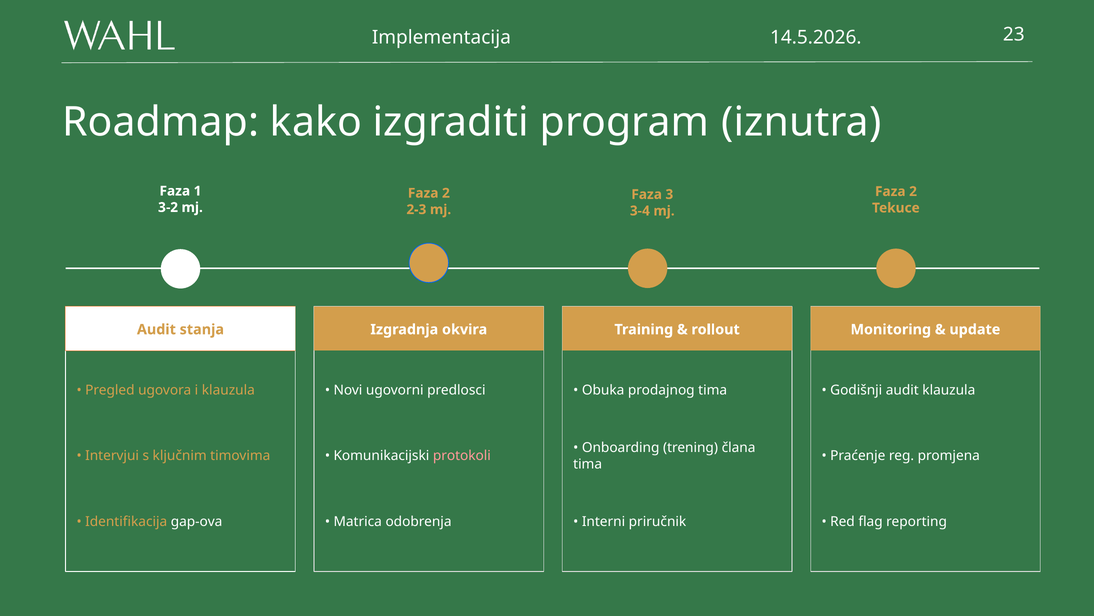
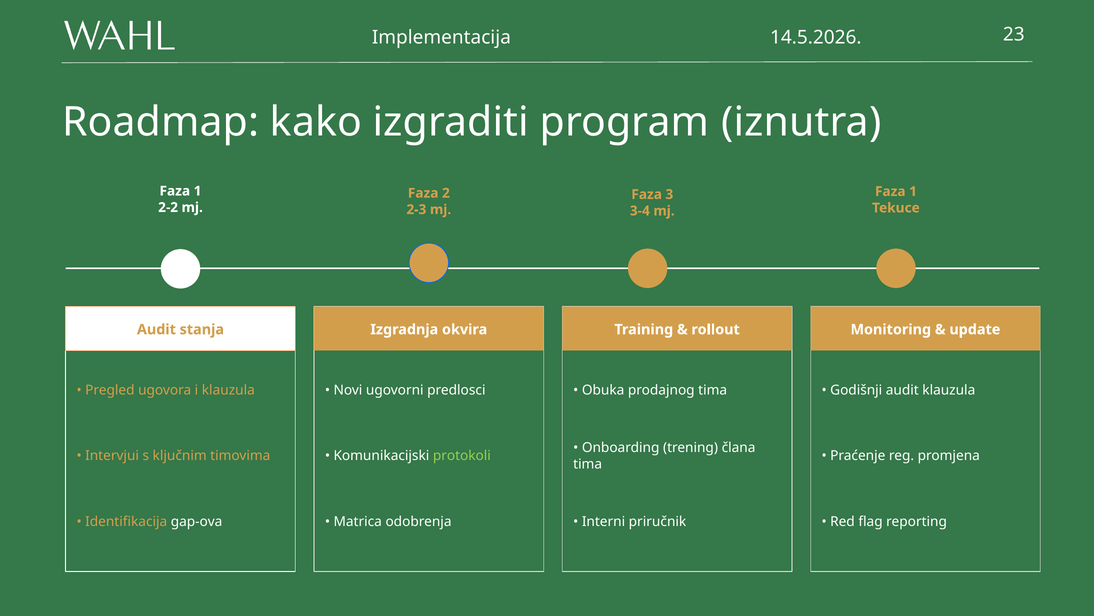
2: 2 -> 1 (913, 191)
3-2: 3-2 -> 2-2 (168, 207)
protokoli colour: pink -> light green (462, 455)
